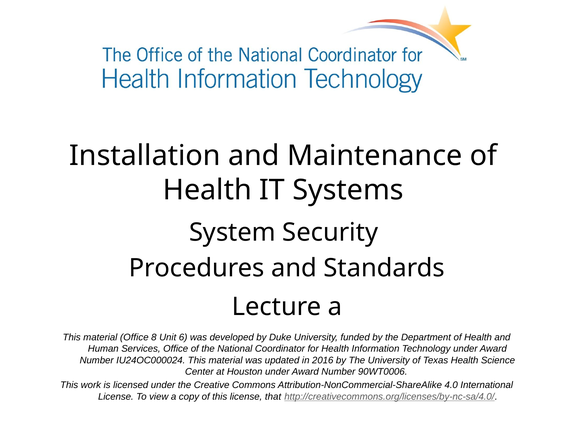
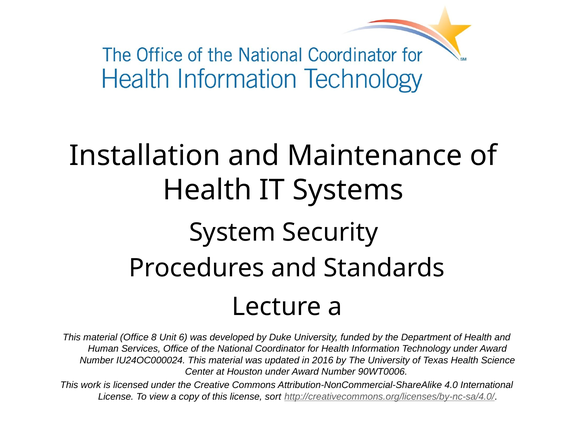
that: that -> sort (273, 397)
